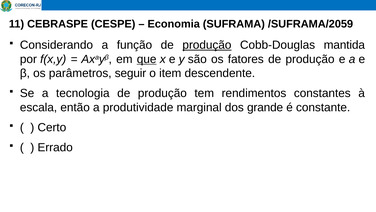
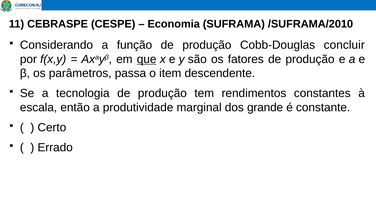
/SUFRAMA/2059: /SUFRAMA/2059 -> /SUFRAMA/2010 (311, 24)
produção underline: present -> none (207, 45)
mantida: mantida -> concluir (344, 45)
seguir: seguir -> passa (130, 73)
